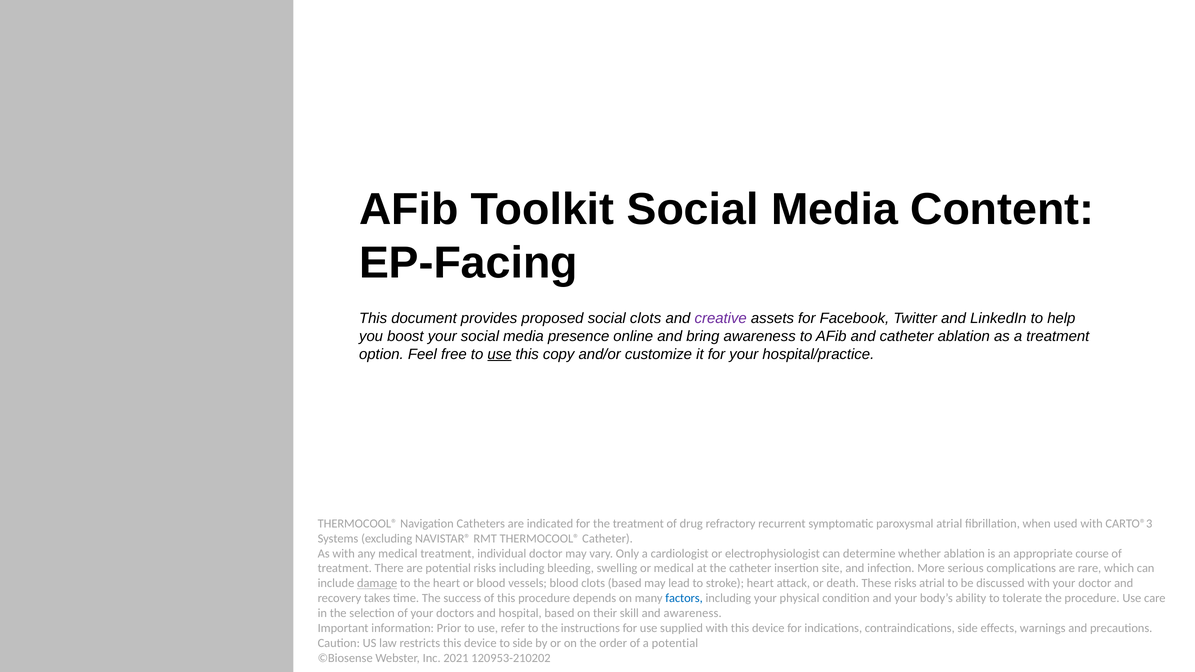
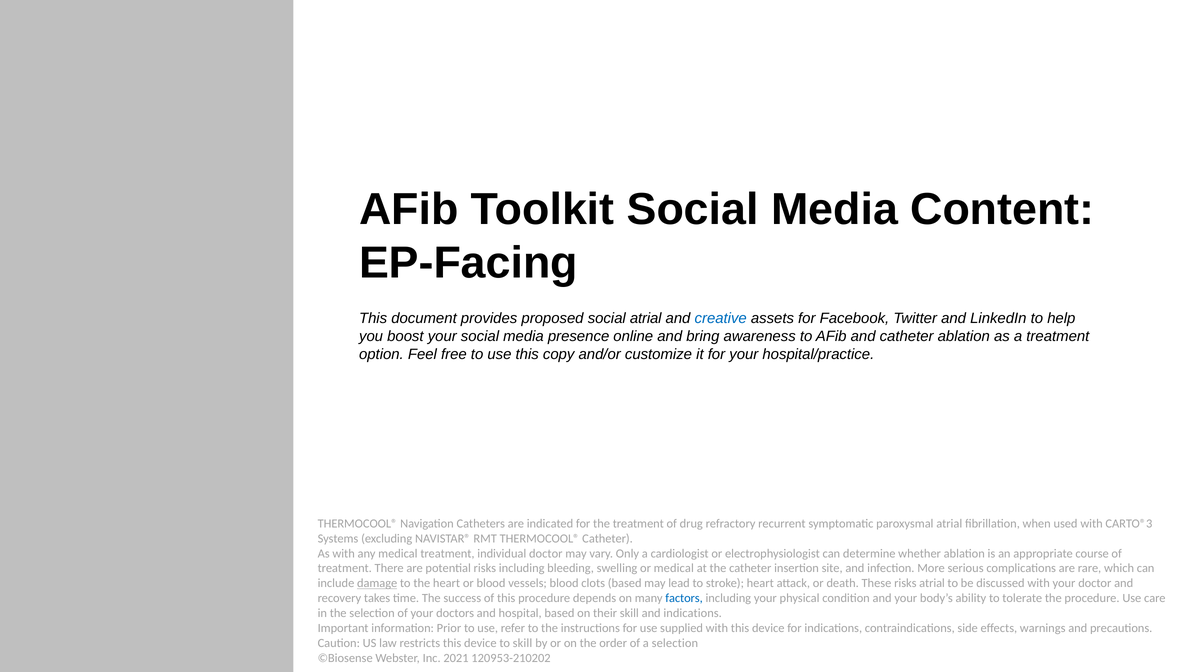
social clots: clots -> atrial (646, 318)
creative colour: purple -> blue (721, 318)
use underline: present -> none (499, 354)
and awareness: awareness -> indications (693, 613)
to side: side -> skill (523, 643)
a potential: potential -> selection (675, 643)
